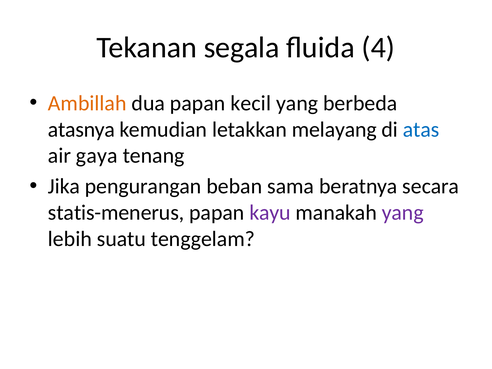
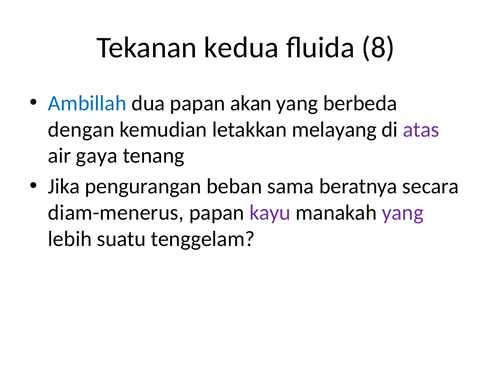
segala: segala -> kedua (241, 48)
4: 4 -> 8 (378, 48)
Ambillah colour: orange -> blue (87, 103)
kecil: kecil -> akan (251, 103)
atasnya: atasnya -> dengan (81, 129)
atas colour: blue -> purple (421, 129)
statis-menerus: statis-menerus -> diam-menerus (116, 213)
